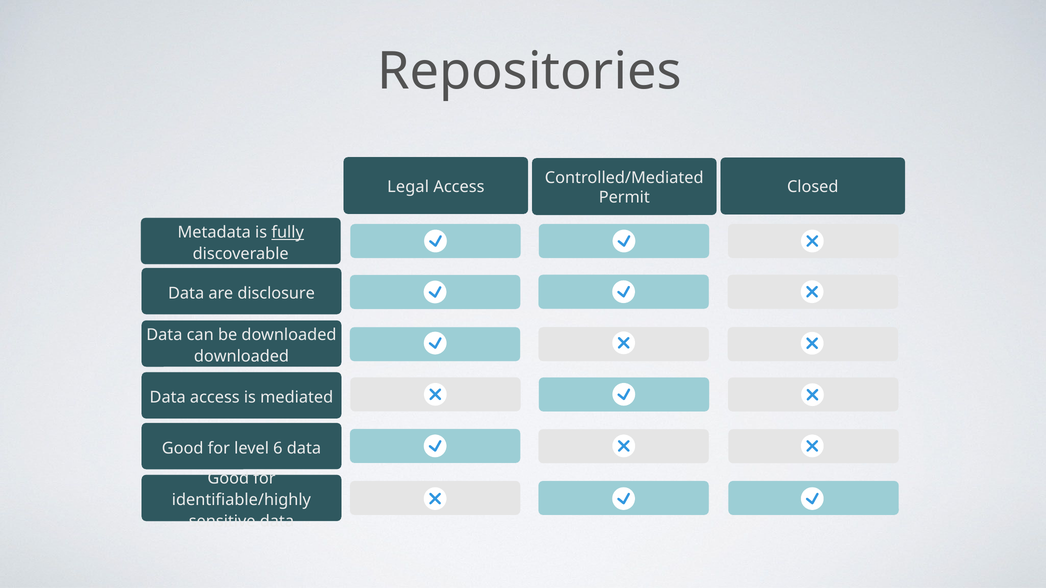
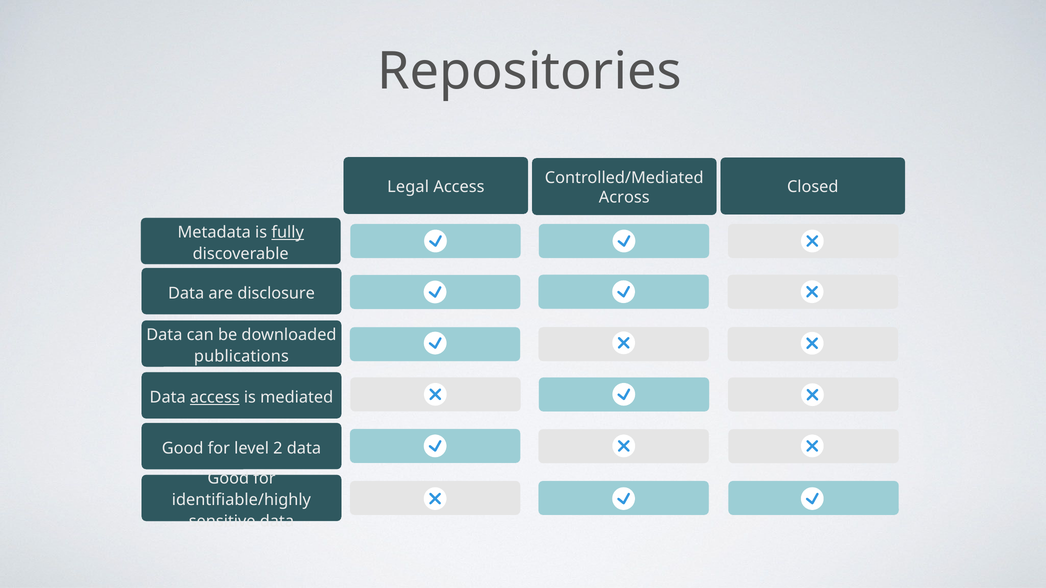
Permit: Permit -> Across (624, 198)
downloaded: downloaded -> publications (241, 357)
access underline: none -> present (215, 398)
6: 6 -> 2 (278, 448)
